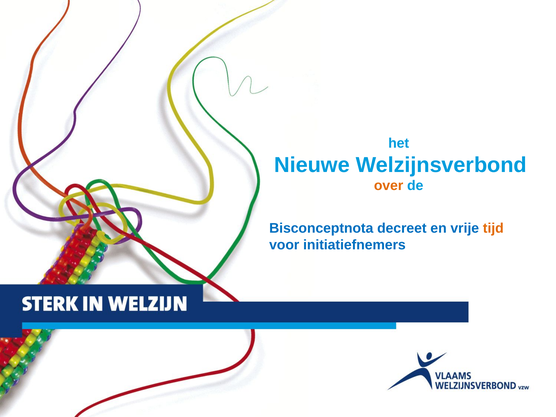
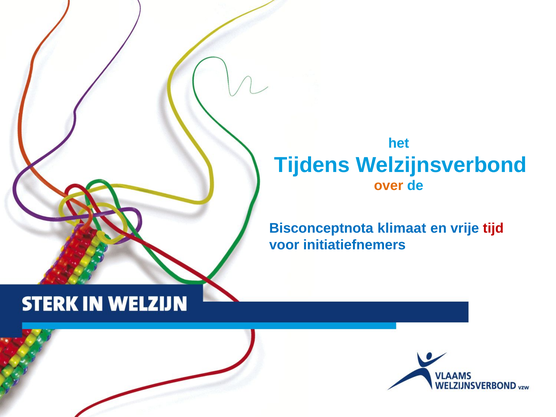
Nieuwe: Nieuwe -> Tijdens (312, 165)
decreet: decreet -> klimaat (402, 228)
tijd colour: orange -> red (493, 228)
